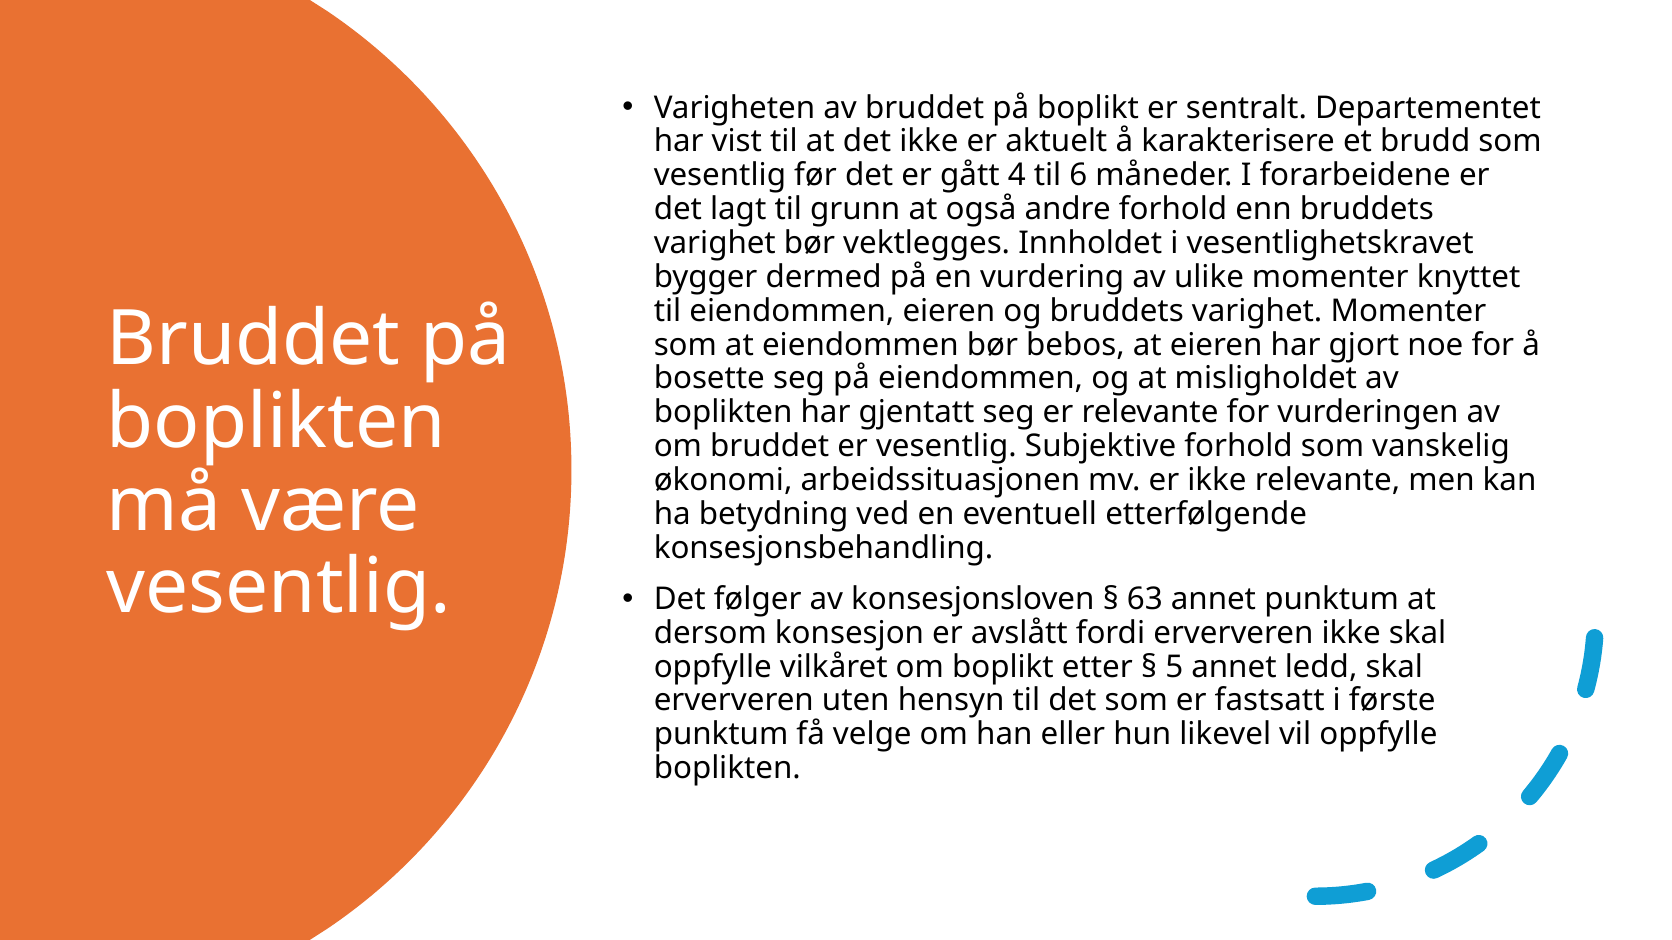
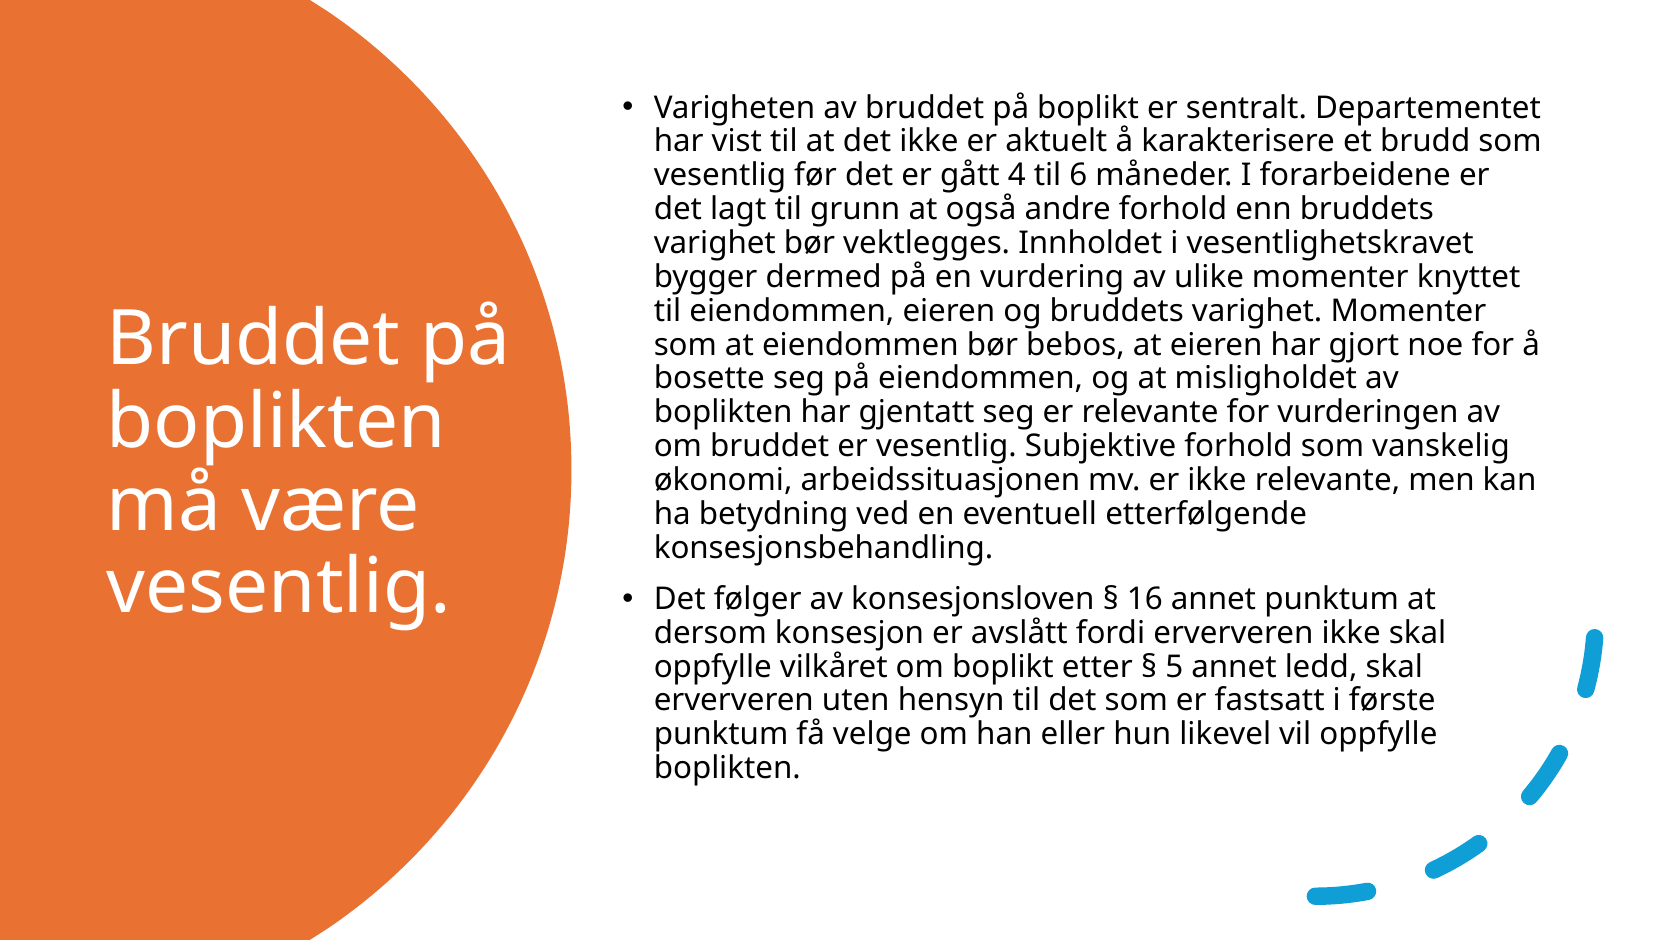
63: 63 -> 16 (1145, 599)
